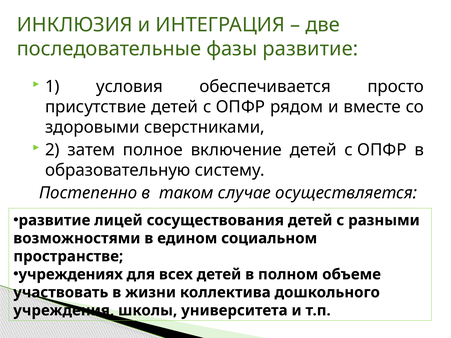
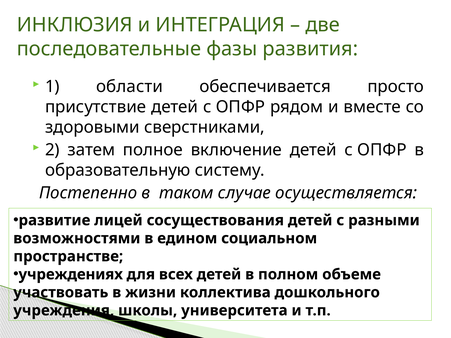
фазы развитие: развитие -> развития (310, 49)
условия: условия -> области (130, 87)
